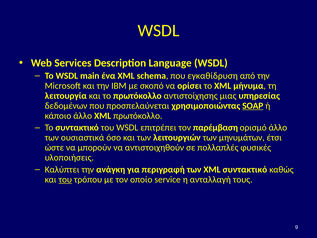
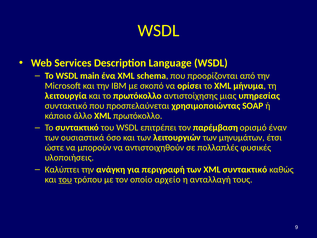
εγκαθίδρυση: εγκαθίδρυση -> προορίζονται (213, 76)
δεδομένων: δεδομένων -> συντακτικό (66, 106)
SOAP underline: present -> none (253, 106)
ορισμό άλλο: άλλο -> έναν (278, 127)
service: service -> αρχείο (168, 179)
